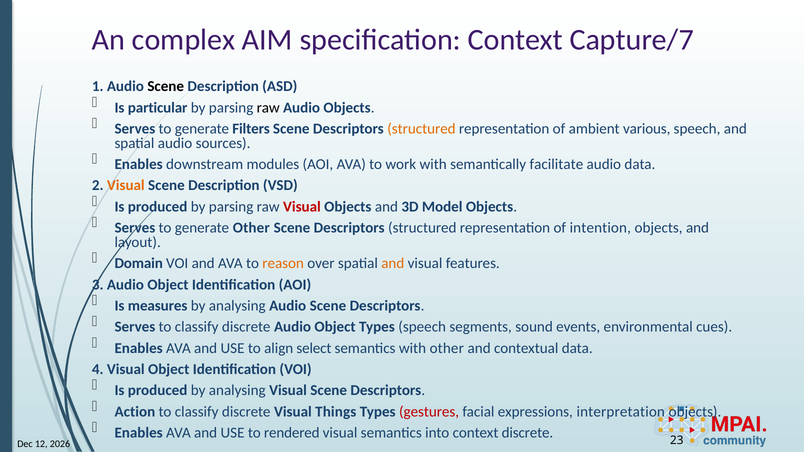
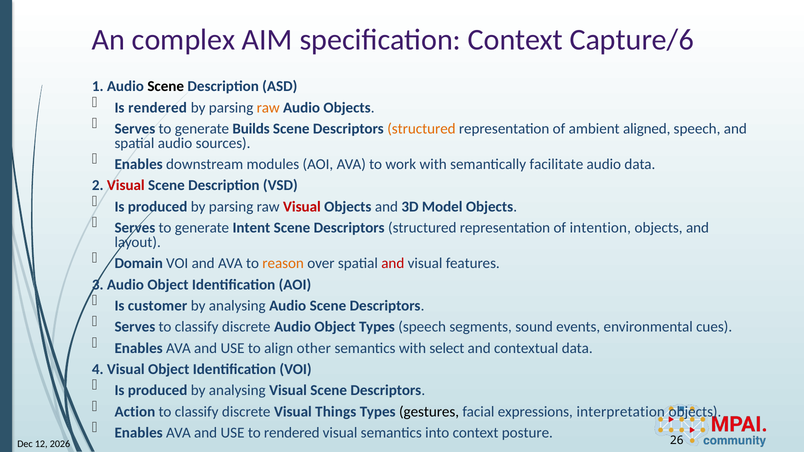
Capture/7: Capture/7 -> Capture/6 (632, 40)
Is particular: particular -> rendered (158, 108)
raw colour: black -> orange (268, 108)
Filters: Filters -> Builds (251, 129)
various: various -> aligned (647, 129)
Visual colour: orange -> red (126, 186)
generate Other: Other -> Intent (251, 228)
and colour: orange -> red (393, 264)
measures: measures -> customer (158, 306)
select: select -> other (314, 348)
with other: other -> select (447, 348)
gestures colour: red -> black (429, 412)
context discrete: discrete -> posture (527, 433)
23: 23 -> 26 (677, 441)
